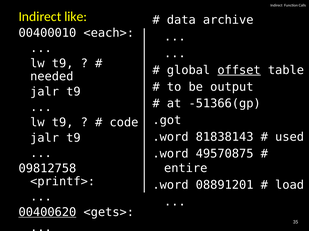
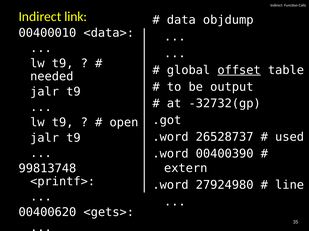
like: like -> link (76, 17)
archive: archive -> objdump (228, 20)
<each>: <each> -> <data> (109, 33)
-51366(gp: -51366(gp -> -32732(gp (225, 104)
code: code -> open (124, 123)
81838143: 81838143 -> 26528737 (225, 137)
49570875: 49570875 -> 00400390 (225, 154)
entire: entire -> extern (186, 169)
09812758: 09812758 -> 99813748 (47, 169)
08891201: 08891201 -> 27924980 (225, 185)
load: load -> line (290, 185)
00400620 underline: present -> none (47, 213)
